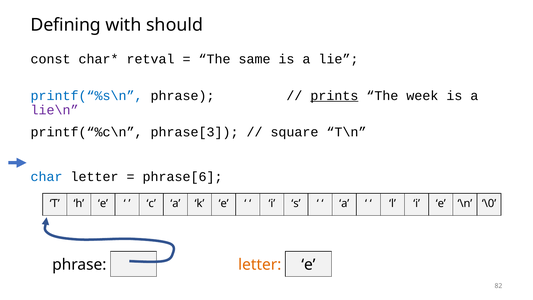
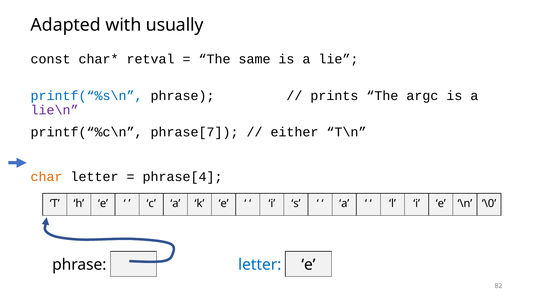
Defining: Defining -> Adapted (66, 25)
should: should -> usually (175, 25)
prints underline: present -> none (334, 96)
week: week -> argc (422, 96)
phrase[3: phrase[3 -> phrase[7 (195, 132)
square: square -> either (294, 132)
char colour: blue -> orange (47, 176)
phrase[6: phrase[6 -> phrase[4 (183, 176)
letter colour: orange -> blue (260, 265)
